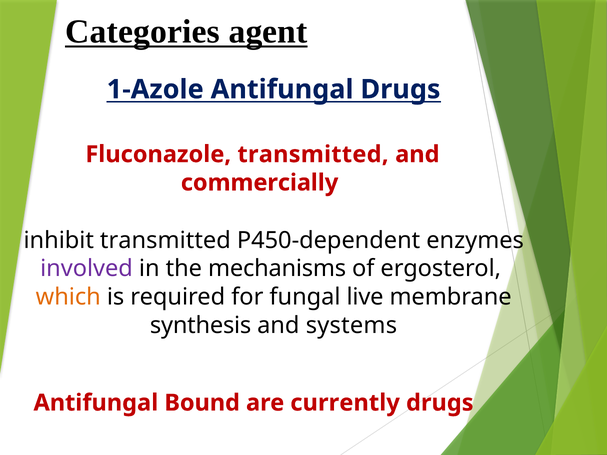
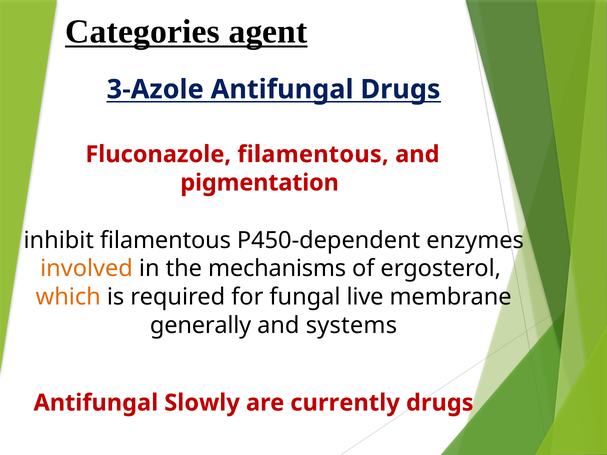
1-Azole: 1-Azole -> 3-Azole (155, 89)
Fluconazole transmitted: transmitted -> filamentous (313, 154)
commercially: commercially -> pigmentation (260, 183)
inhibit transmitted: transmitted -> filamentous (165, 240)
involved colour: purple -> orange (87, 269)
synthesis: synthesis -> generally (201, 326)
Bound: Bound -> Slowly (202, 403)
